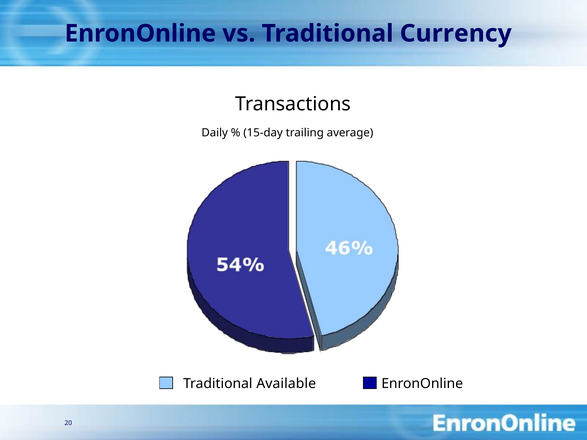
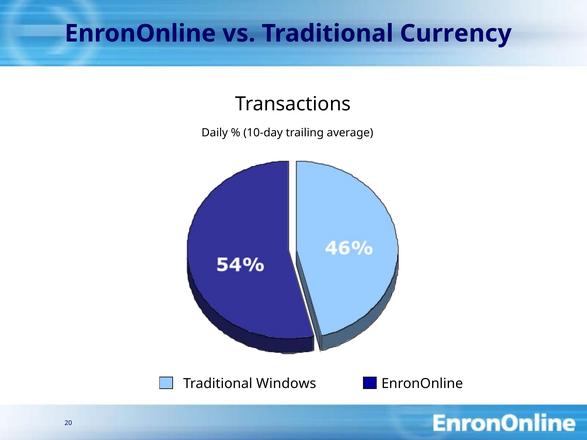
15-day: 15-day -> 10-day (263, 133)
Available: Available -> Windows (286, 384)
